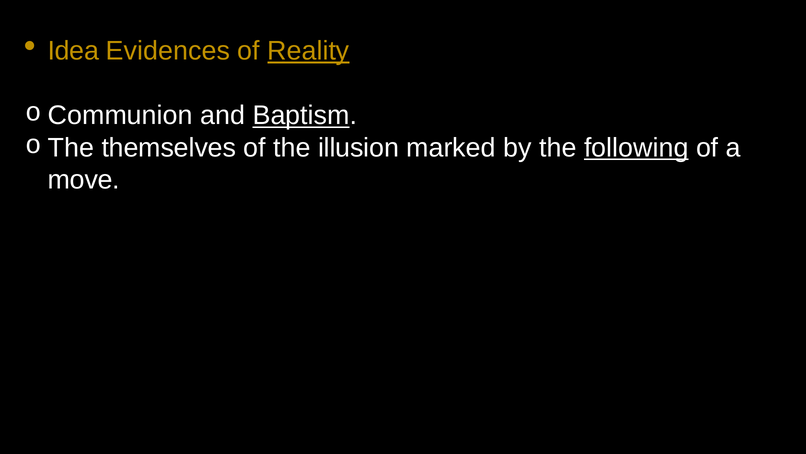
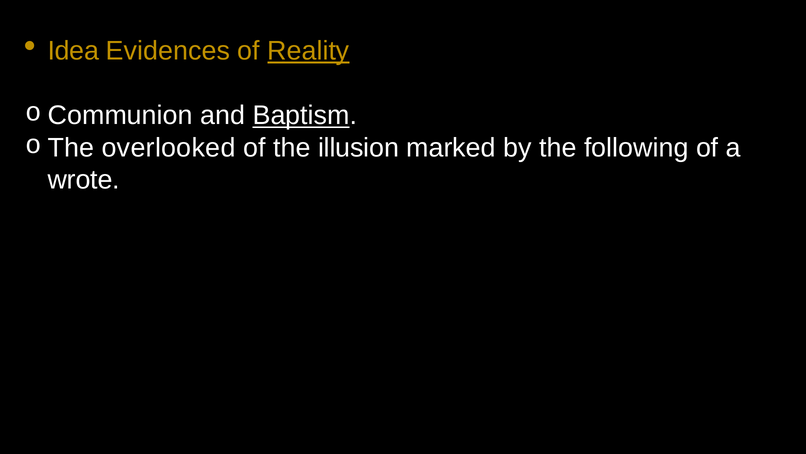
themselves: themselves -> overlooked (169, 148)
following underline: present -> none (636, 148)
move: move -> wrote (84, 180)
